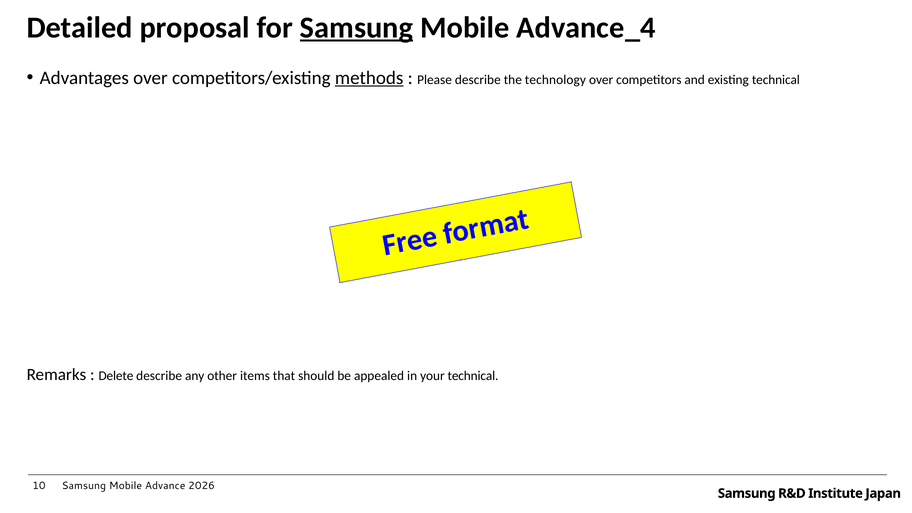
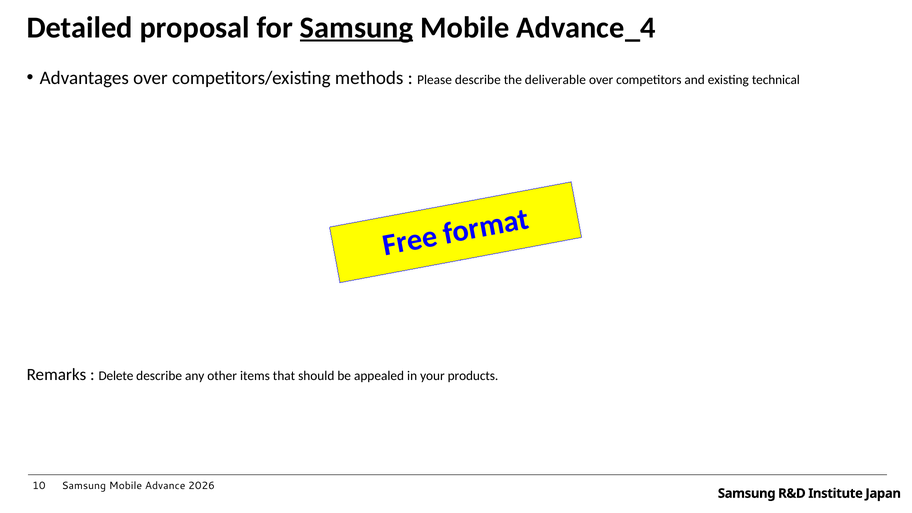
methods underline: present -> none (369, 78)
technology: technology -> deliverable (555, 80)
your technical: technical -> products (473, 376)
